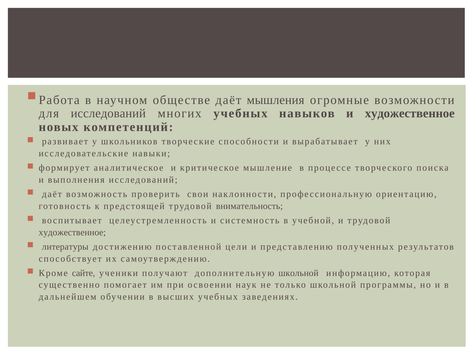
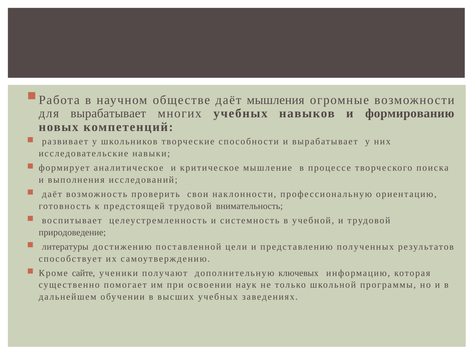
для исследований: исследований -> вырабатывает (108, 113)
и художественное: художественное -> формированию (410, 113)
художественное: художественное -> природоведение (72, 232)
дополнительную школьной: школьной -> ключевых (299, 273)
